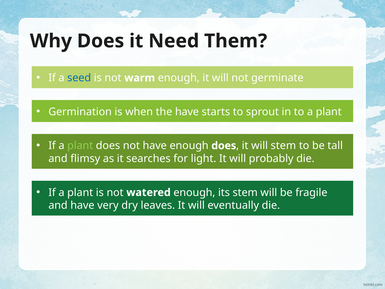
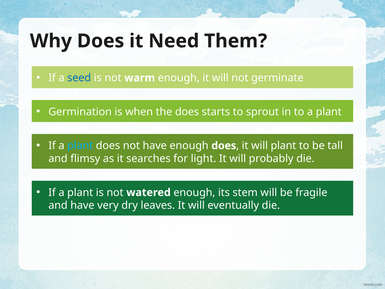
the have: have -> does (187, 112)
plant colour: light green -> light blue (80, 146)
will stem: stem -> plant (283, 146)
